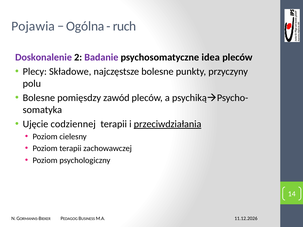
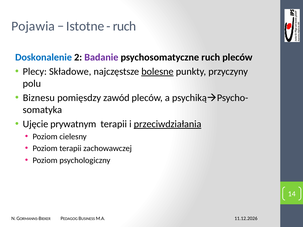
Ogólna: Ogólna -> Istotne (85, 26)
Doskonalenie colour: purple -> blue (44, 57)
psychosomatyczne idea: idea -> ruch (211, 57)
bolesne underline: none -> present (157, 72)
Bolesne: Bolesne -> Biznesu (39, 98)
codziennej: codziennej -> prywatnym (73, 124)
